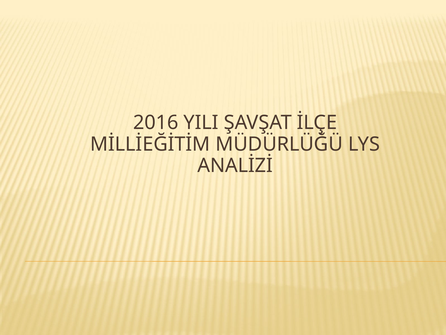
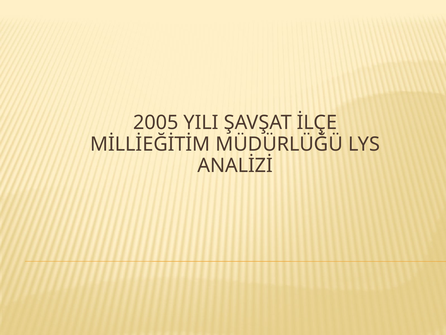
2016: 2016 -> 2005 (156, 123)
